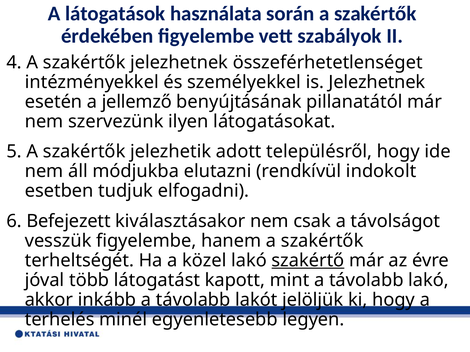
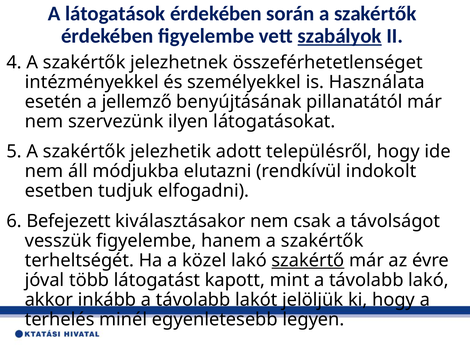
látogatások használata: használata -> érdekében (216, 14)
szabályok underline: none -> present (340, 36)
is Jelezhetnek: Jelezhetnek -> Használata (377, 82)
